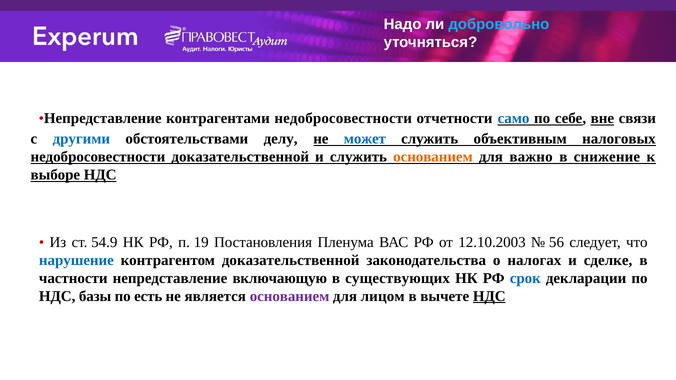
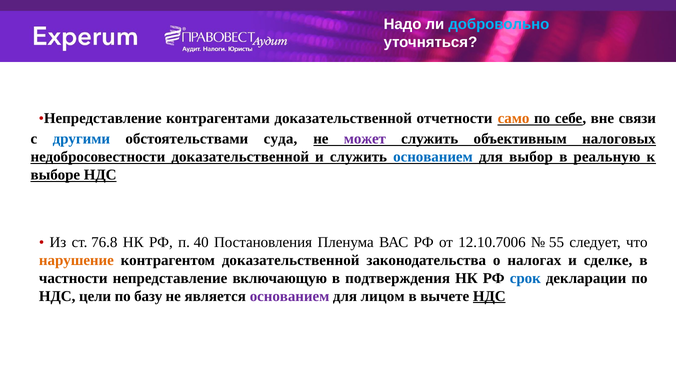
контрагентами недобросовестности: недобросовестности -> доказательственной (343, 119)
само colour: blue -> orange (514, 119)
вне underline: present -> none (602, 119)
делу: делу -> суда (281, 139)
может colour: blue -> purple (365, 139)
основанием colour: orange -> blue (433, 157)
важно: важно -> выбор (531, 157)
снижение: снижение -> реальную (607, 157)
54.9: 54.9 -> 76.8 (104, 242)
19: 19 -> 40 (201, 242)
12.10.2003: 12.10.2003 -> 12.10.7006 (492, 242)
56: 56 -> 55 (557, 242)
нарушение colour: blue -> orange (76, 260)
существующих: существующих -> подтверждения (398, 278)
базы: базы -> цели (95, 296)
есть: есть -> базу (148, 296)
